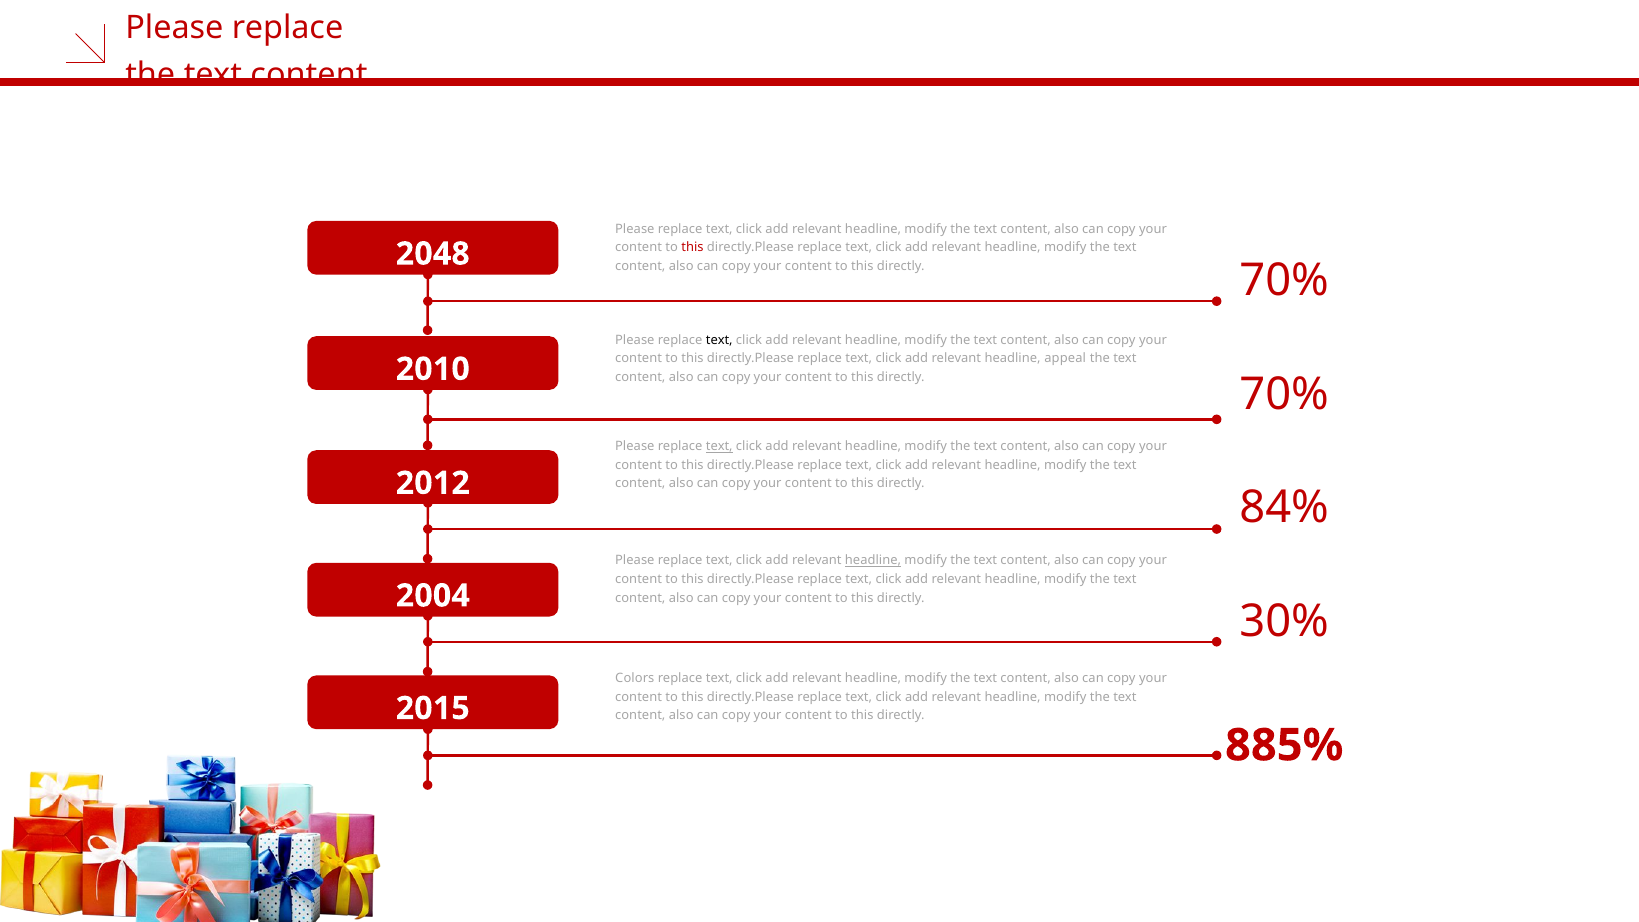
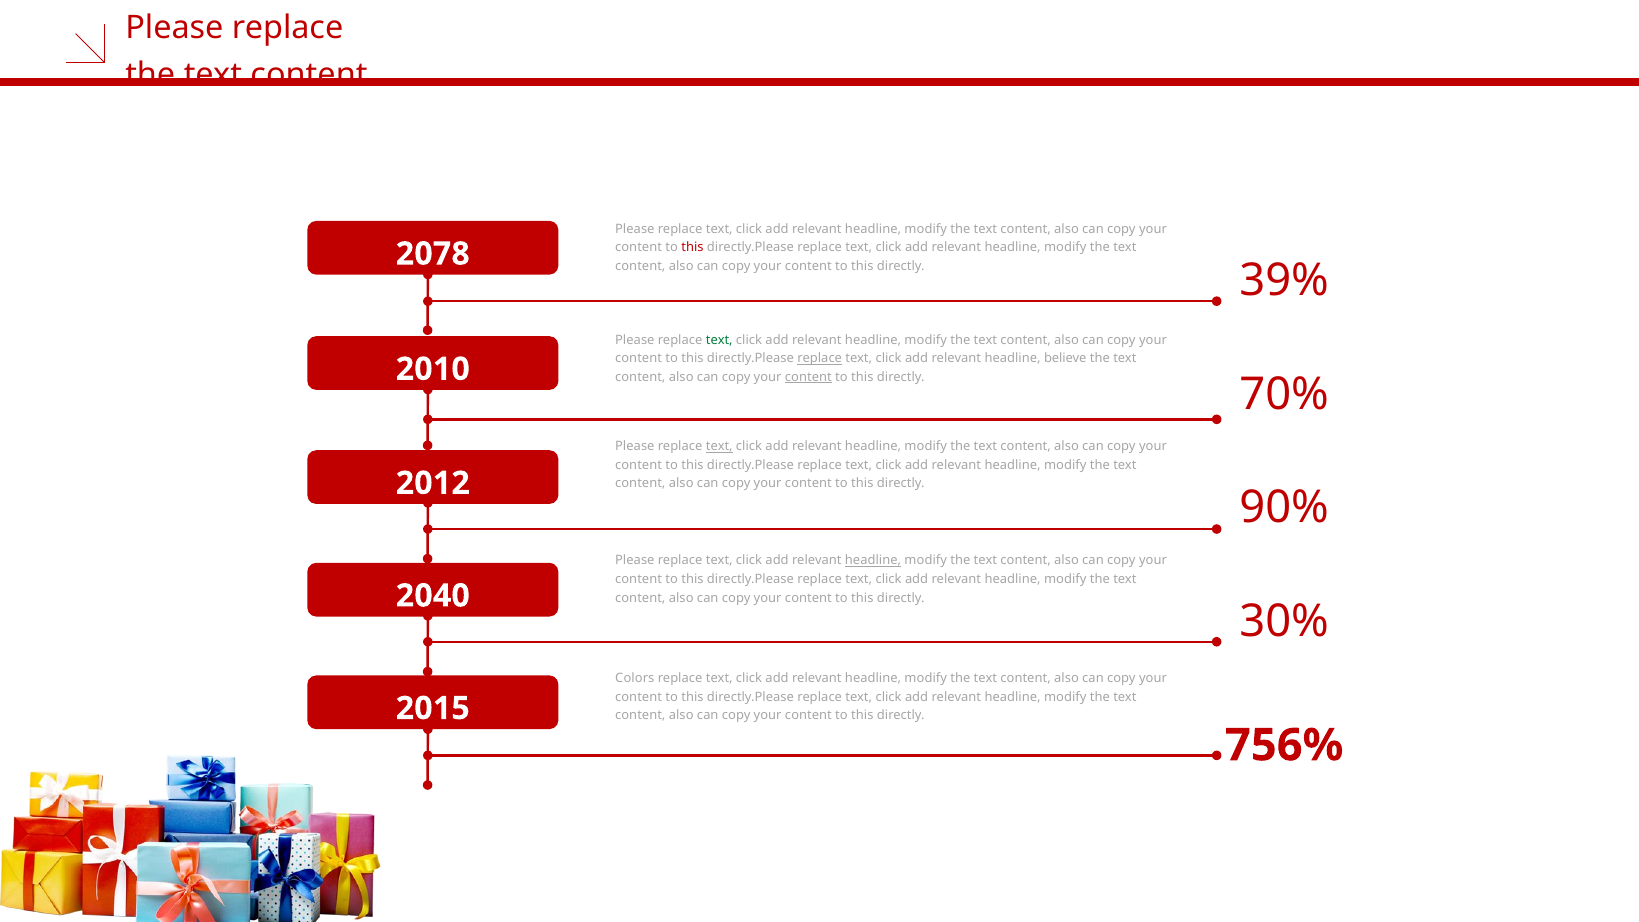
2048: 2048 -> 2078 (433, 254)
70%: 70% -> 39% (1284, 281)
text colour: black -> green (719, 340)
replace underline: none -> present (820, 358)
appeal: appeal -> believe (1065, 358)
content underline: none -> present (808, 377)
84%: 84% -> 90% (1284, 508)
2004: 2004 -> 2040 (433, 596)
885%: 885% -> 756% (1284, 745)
